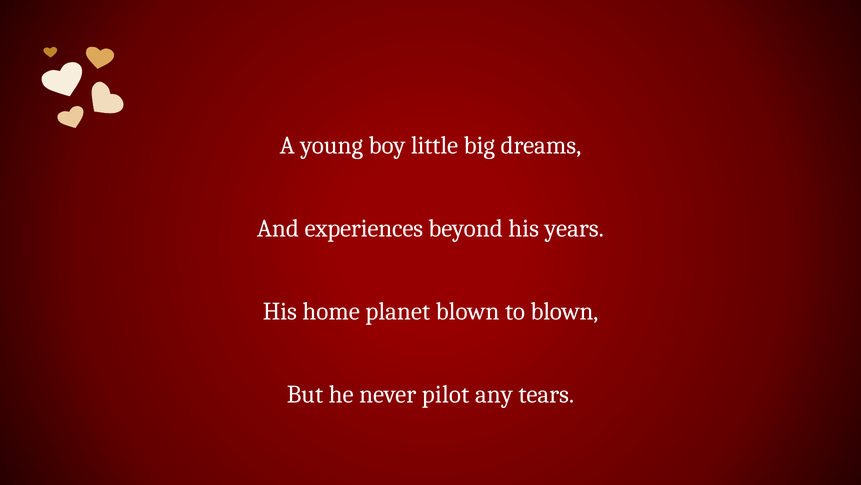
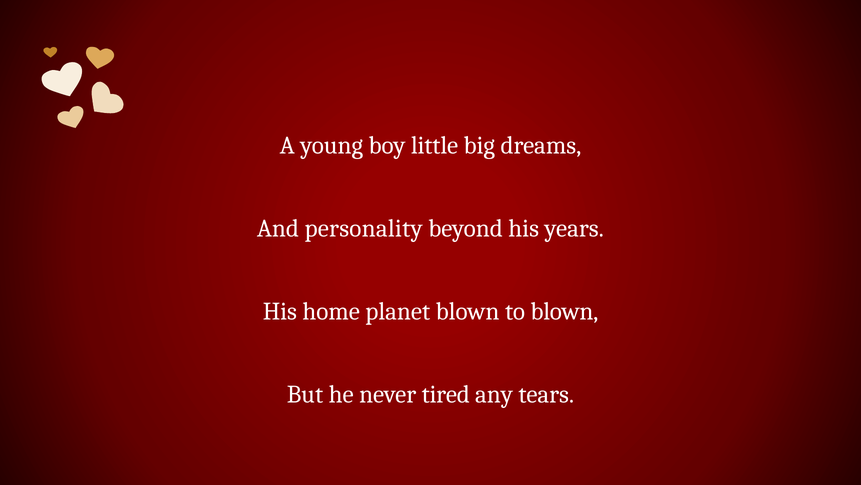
experiences: experiences -> personality (364, 228)
pilot: pilot -> tired (446, 394)
